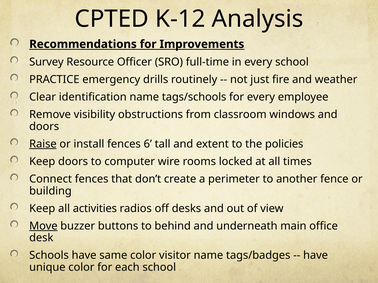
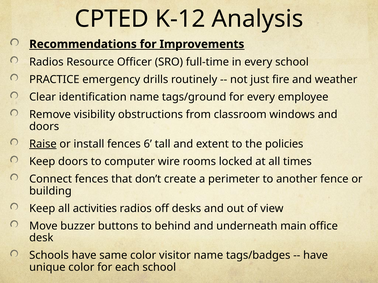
Survey: Survey -> Radios (46, 62)
tags/schools: tags/schools -> tags/ground (194, 97)
Move underline: present -> none (43, 226)
